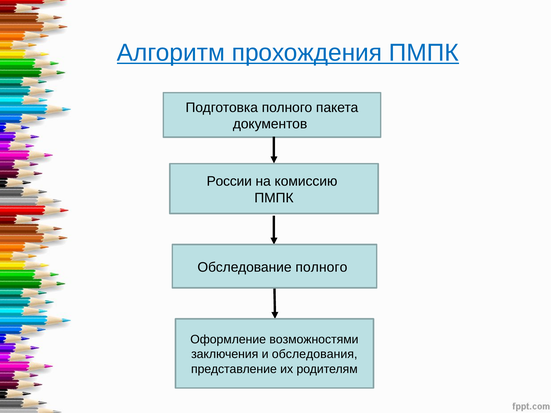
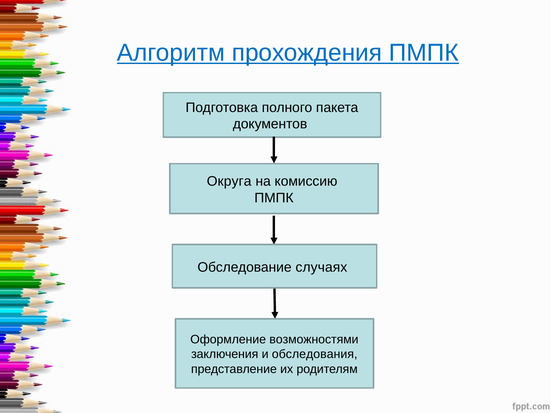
России: России -> Округа (229, 181)
Обследование полного: полного -> случаях (321, 267)
